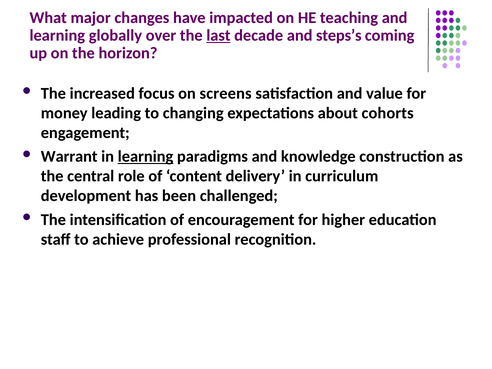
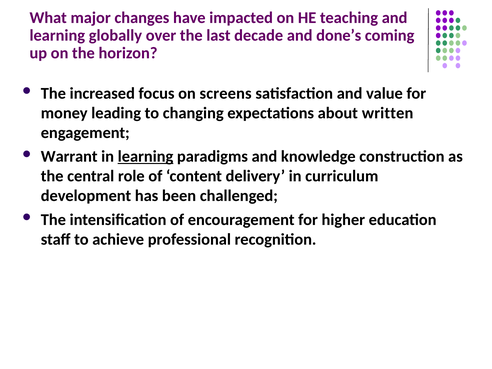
last underline: present -> none (218, 35)
steps’s: steps’s -> done’s (339, 35)
cohorts: cohorts -> written (388, 113)
